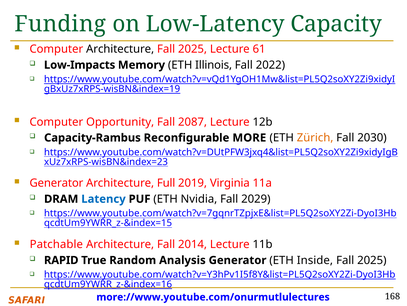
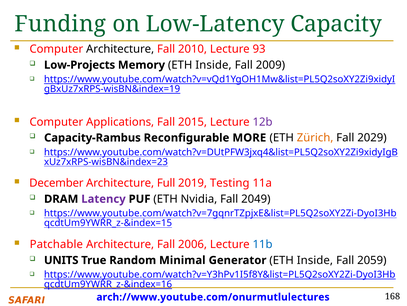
2025: 2025 -> 2010 (193, 49)
61: 61 -> 93 (259, 49)
Low-Impacts: Low-Impacts -> Low-Projects (80, 65)
Memory ETH Illinois: Illinois -> Inside (213, 65)
2022: 2022 -> 2009 (270, 65)
Opportunity: Opportunity -> Applications (120, 122)
2087: 2087 -> 2015 (193, 122)
12b colour: black -> purple (263, 122)
2030: 2030 -> 2029 (372, 137)
Generator: Generator -> December (56, 183)
Virginia: Virginia -> Testing (230, 183)
Latency colour: blue -> purple (103, 199)
2029: 2029 -> 2049 (256, 199)
2014: 2014 -> 2006 (193, 244)
11b colour: black -> blue (263, 244)
RAPID: RAPID -> UNITS (61, 260)
Analysis: Analysis -> Minimal (182, 260)
2025: 2025 -> 2059 (372, 260)
more://www.youtube.com/onurmutlulectures: more://www.youtube.com/onurmutlulectures -> arch://www.youtube.com/onurmutlulectures (213, 296)
